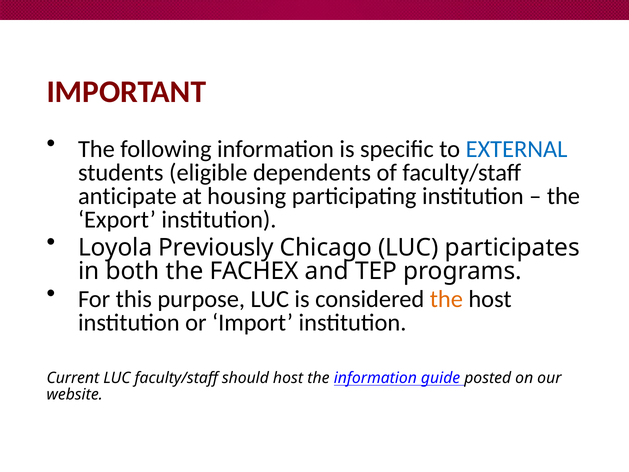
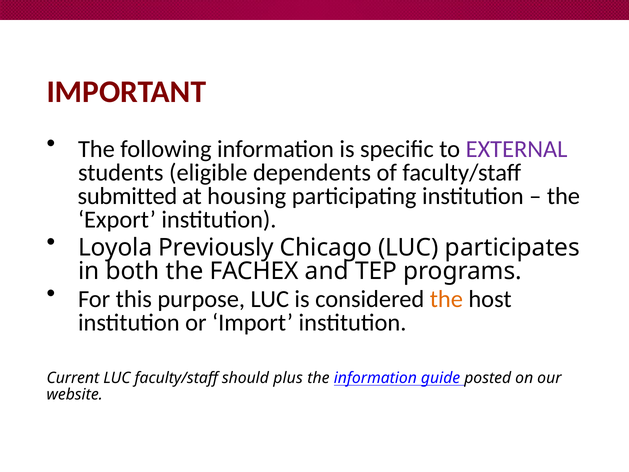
EXTERNAL colour: blue -> purple (517, 149)
anticipate: anticipate -> submitted (127, 196)
should host: host -> plus (288, 378)
